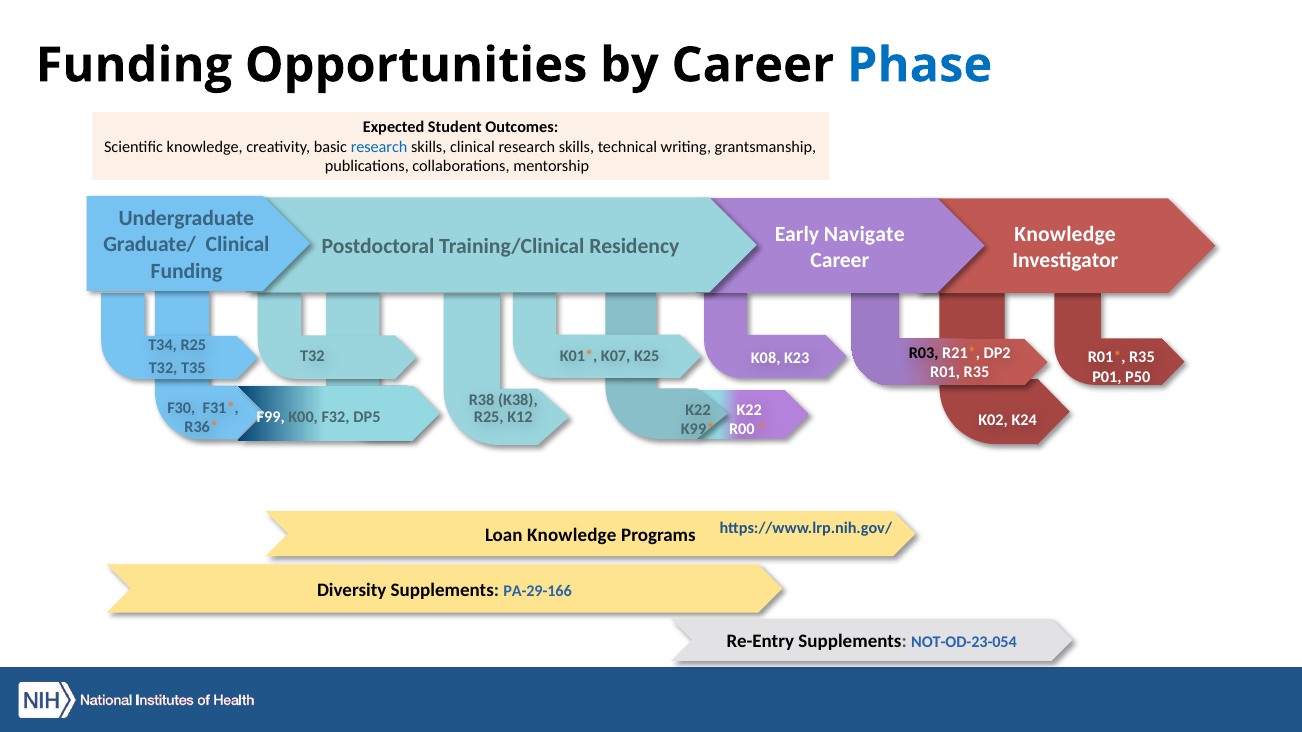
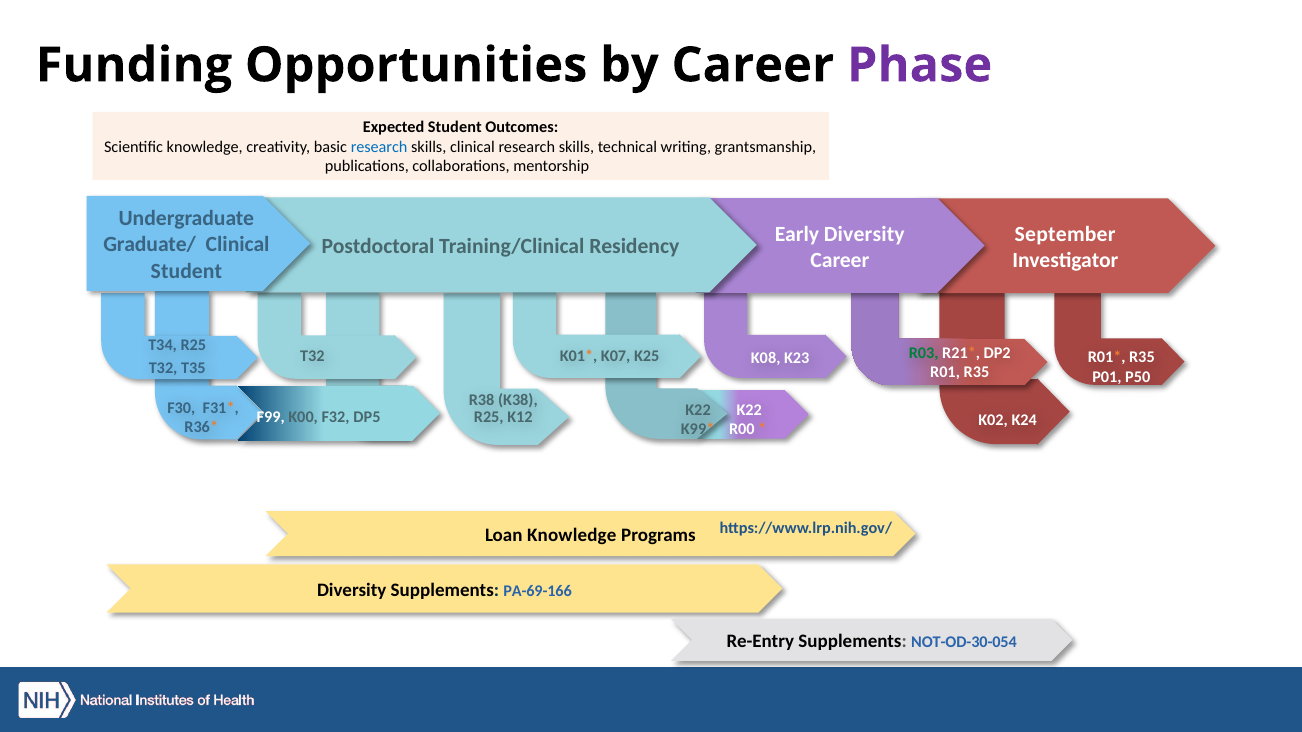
Phase colour: blue -> purple (920, 65)
Early Navigate: Navigate -> Diversity (864, 234)
Knowledge: Knowledge -> September (1065, 234)
Funding: Funding -> Student (186, 271)
R03 colour: black -> green (924, 353)
PA-29-166: PA-29-166 -> PA-69-166 (538, 591)
NOT-OD-23-054: NOT-OD-23-054 -> NOT-OD-30-054 (964, 642)
